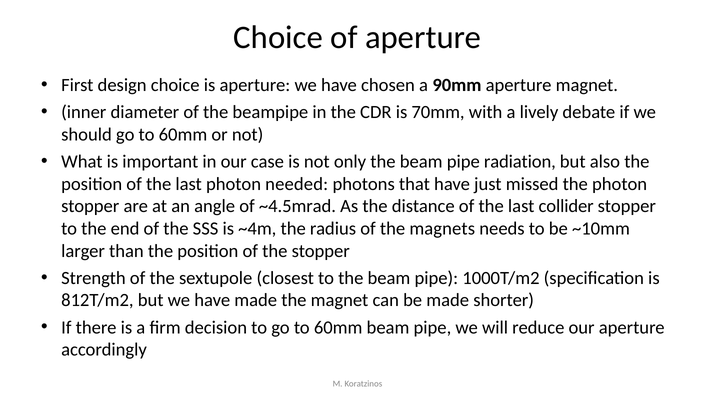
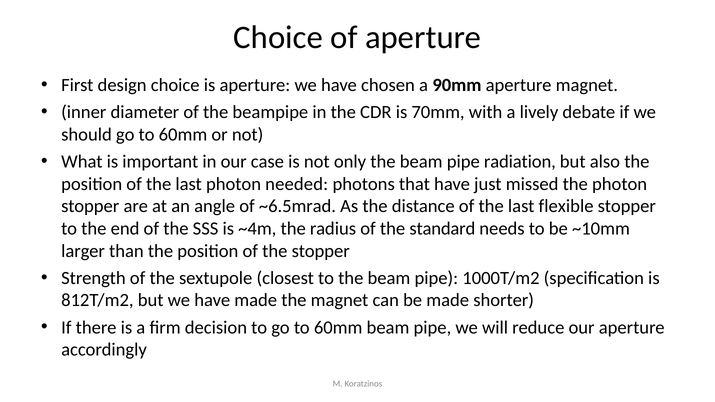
~4.5mrad: ~4.5mrad -> ~6.5mrad (297, 206)
collider: collider -> flexible (566, 206)
magnets: magnets -> standard (442, 229)
